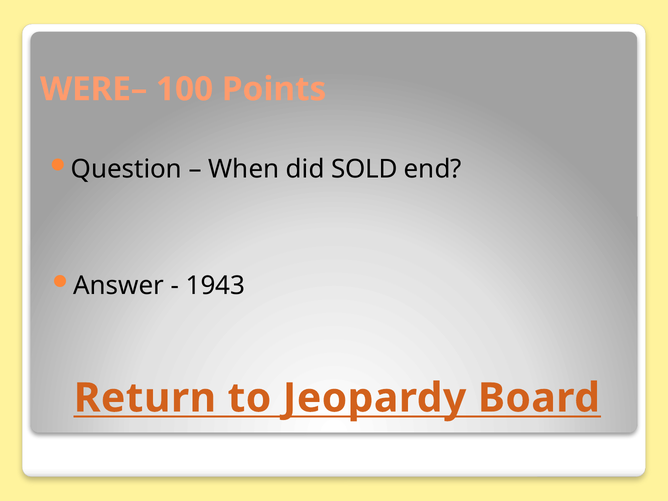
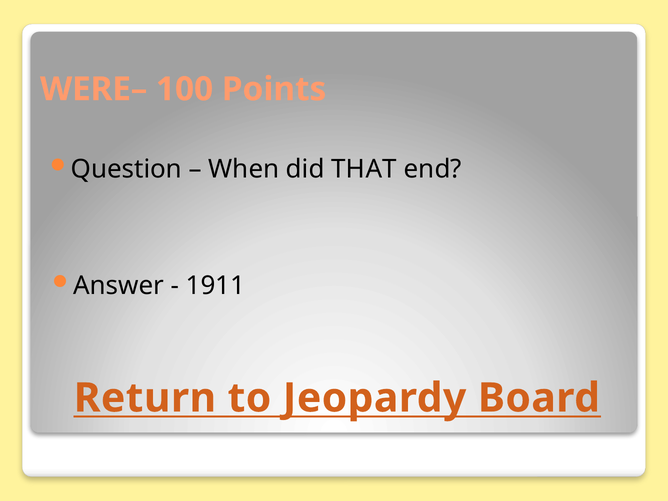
SOLD: SOLD -> THAT (364, 169)
1943: 1943 -> 1911 (215, 286)
